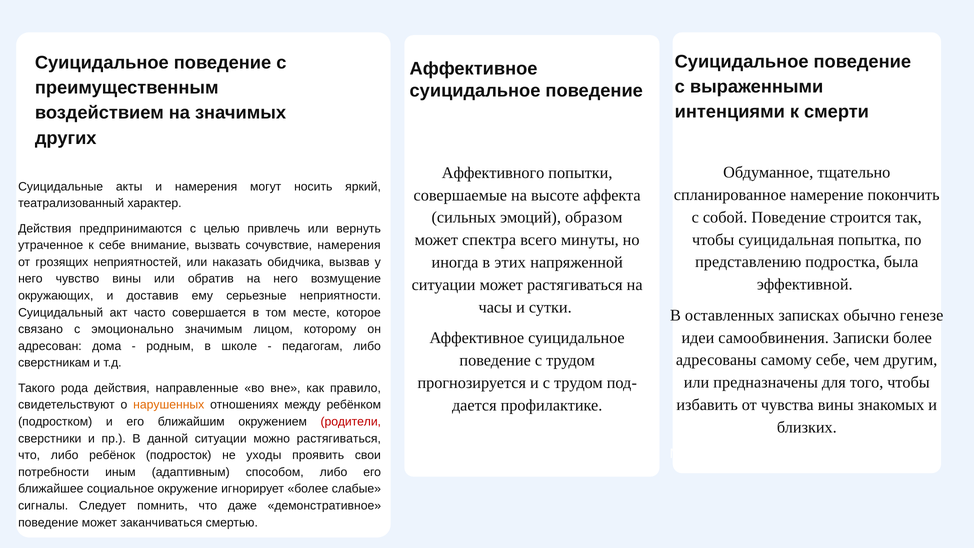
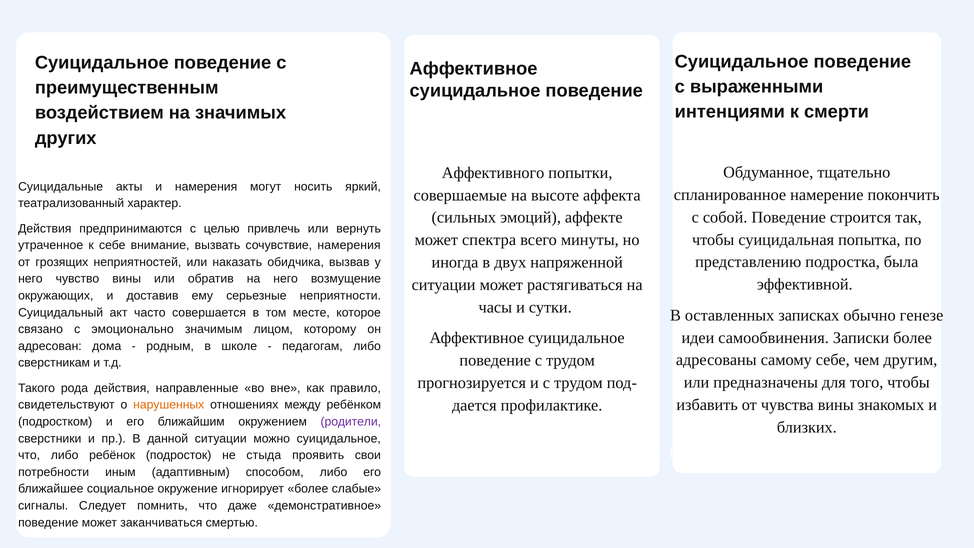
образом: образом -> аффекте (594, 218)
этих: этих -> двух (510, 262)
родители colour: red -> purple (351, 422)
можно растягиваться: растягиваться -> суицидальное (339, 438)
уходы: уходы -> стыда (264, 455)
